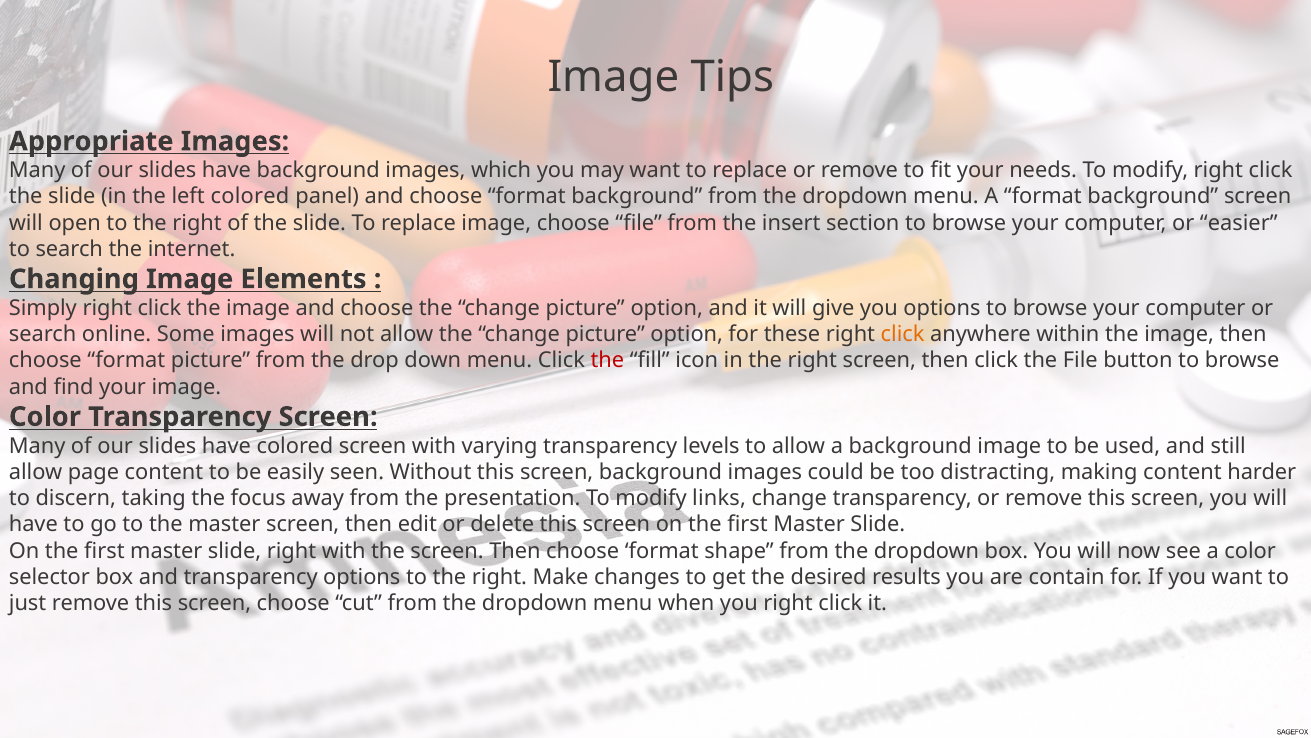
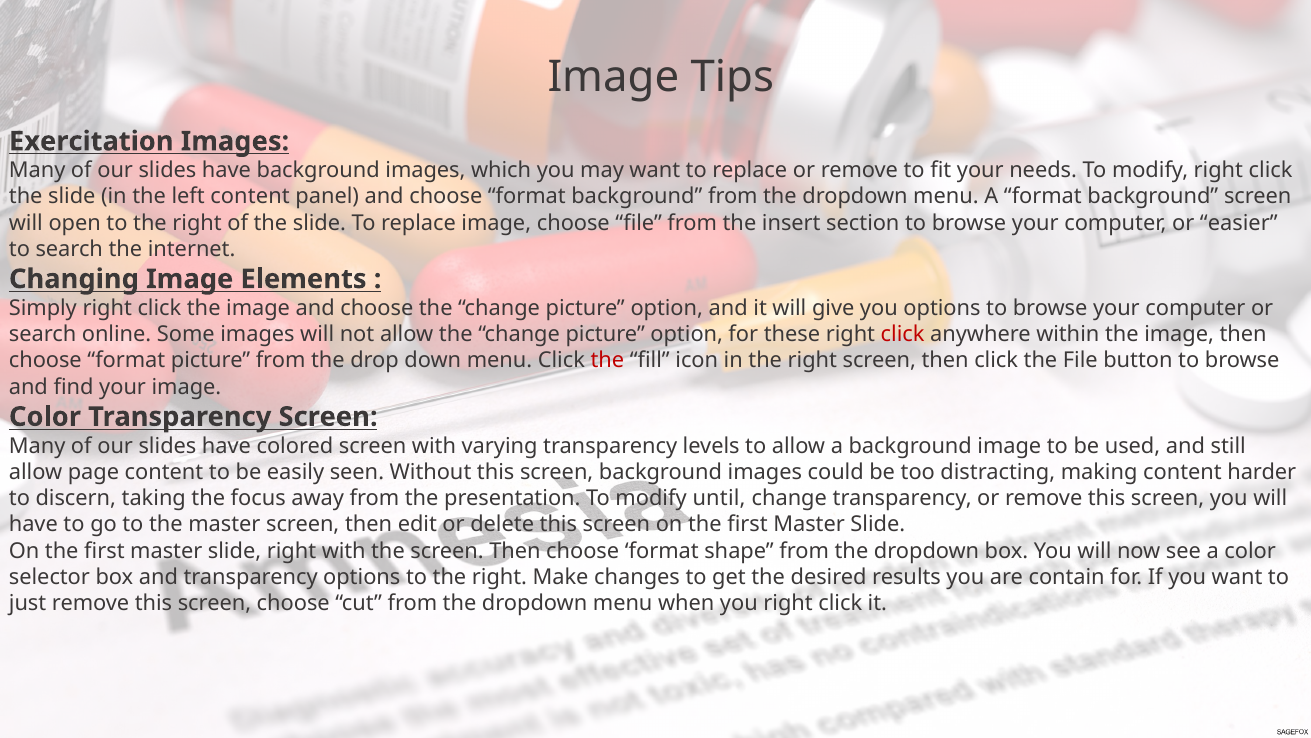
Appropriate: Appropriate -> Exercitation (91, 141)
left colored: colored -> content (250, 197)
click colour: orange -> red (903, 334)
links: links -> until (719, 498)
